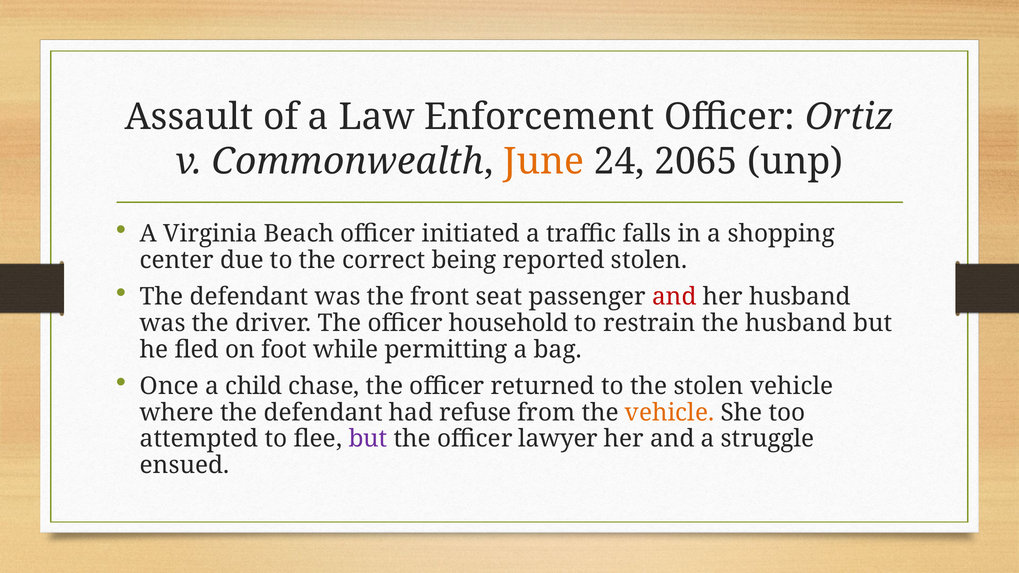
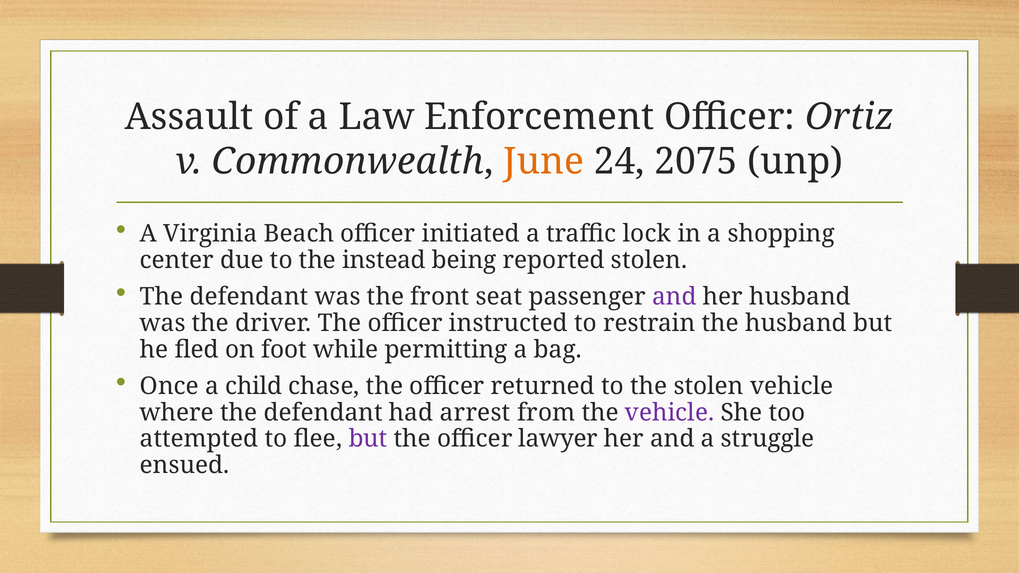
2065: 2065 -> 2075 (696, 161)
falls: falls -> lock (647, 234)
correct: correct -> instead (384, 260)
and colour: red -> purple (674, 297)
household: household -> instructed (508, 323)
refuse: refuse -> arrest (475, 413)
vehicle colour: orange -> purple (670, 413)
